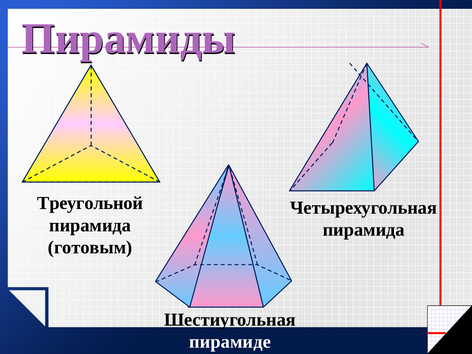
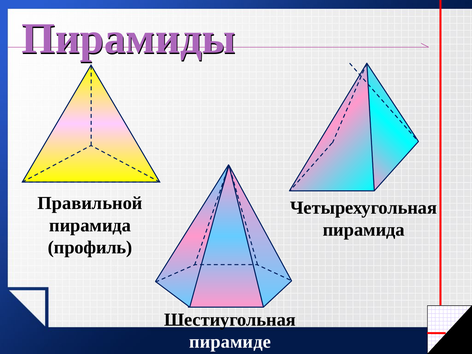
Треугольной: Треугольной -> Правильной (90, 203)
готовым: готовым -> профиль (90, 247)
